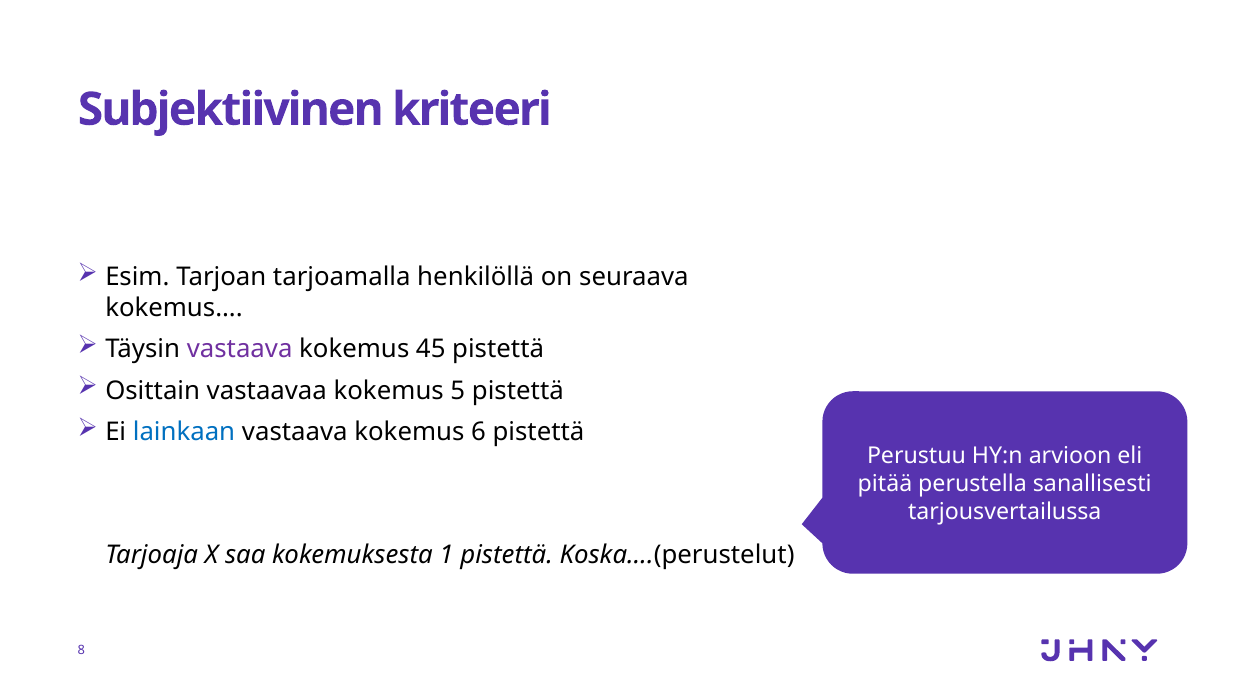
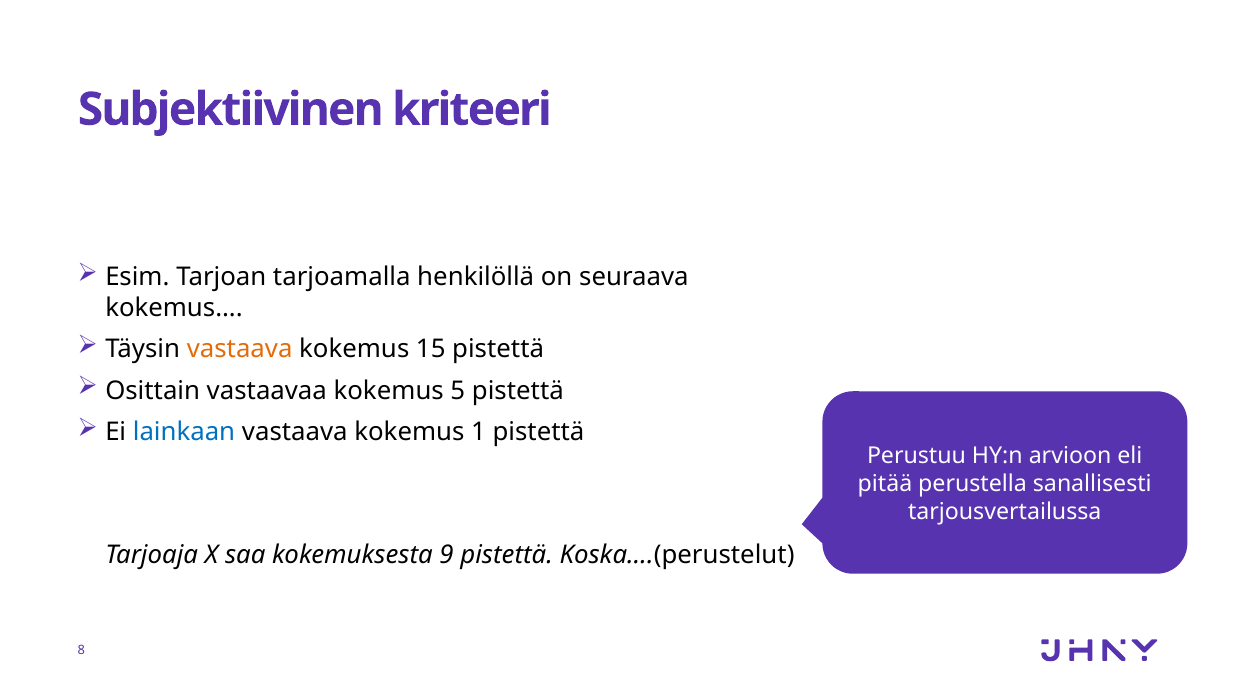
vastaava colour: purple -> orange (240, 349)
45: 45 -> 15 (431, 349)
6: 6 -> 1 (479, 432)
1: 1 -> 9 (447, 556)
